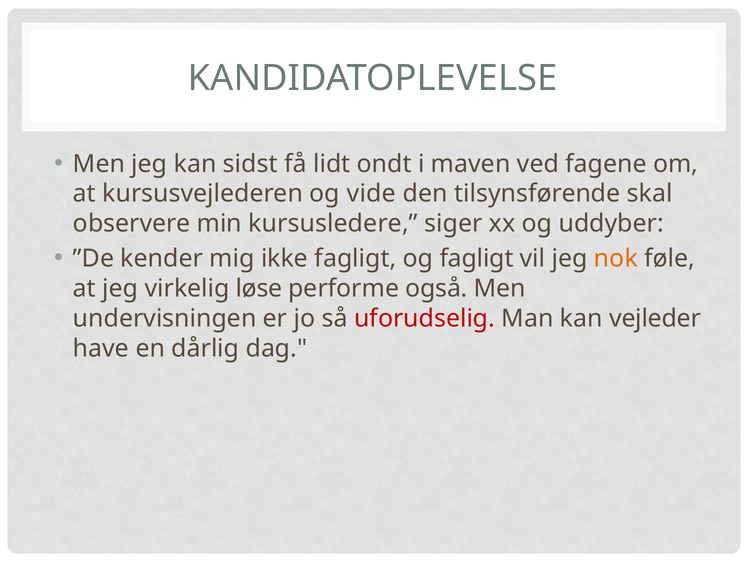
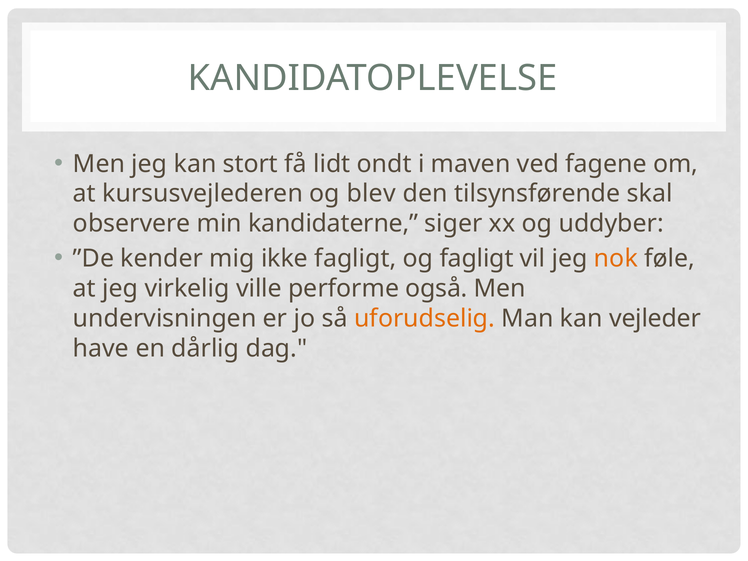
sidst: sidst -> stort (250, 164)
vide: vide -> blev (371, 194)
kursusledere: kursusledere -> kandidaterne (333, 224)
løse: løse -> ville (259, 288)
uforudselig colour: red -> orange (425, 318)
